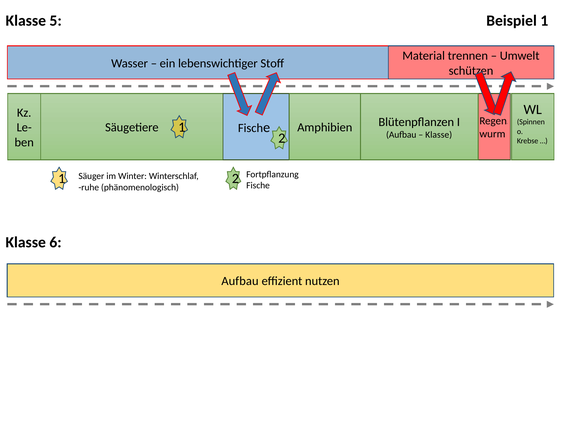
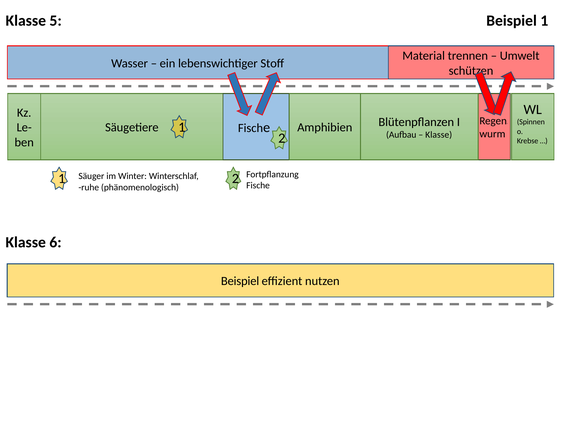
Aufbau: Aufbau -> Beispiel (240, 281)
